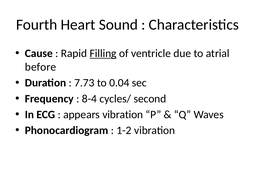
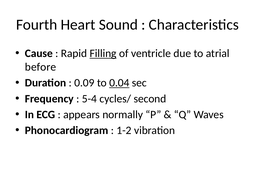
7.73: 7.73 -> 0.09 (84, 83)
0.04 underline: none -> present (119, 83)
8-4: 8-4 -> 5-4 (89, 99)
appears vibration: vibration -> normally (123, 115)
